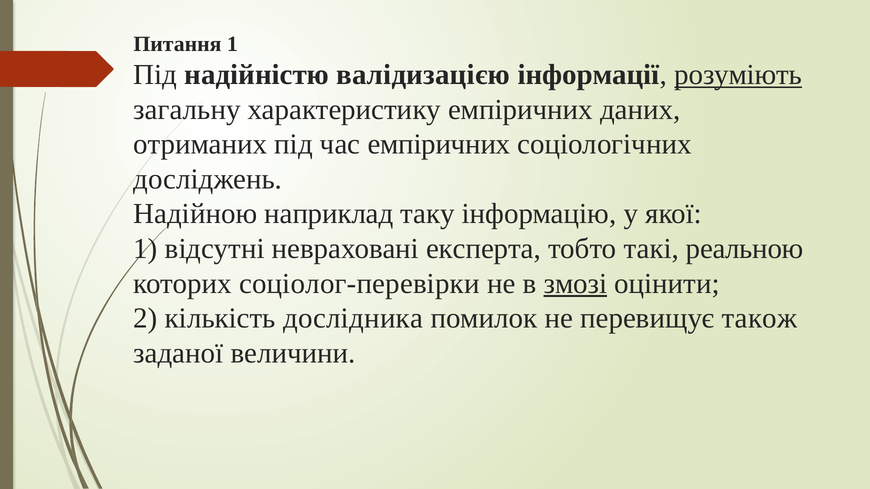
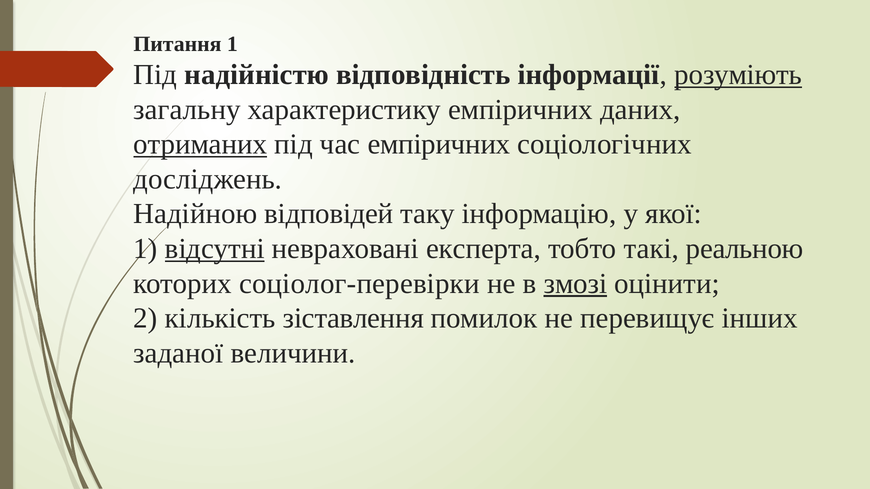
валідизацією: валідизацією -> відповідність (423, 75)
отриманих underline: none -> present (200, 144)
наприклад: наприклад -> відповідей (329, 214)
відсутні underline: none -> present (215, 249)
дослідника: дослідника -> зіставлення (353, 319)
також: також -> інших (760, 319)
